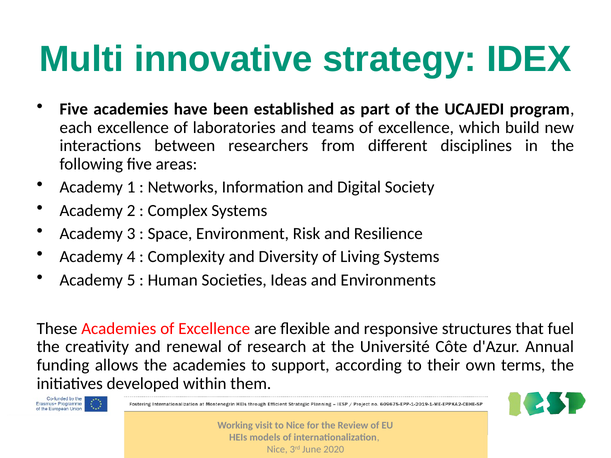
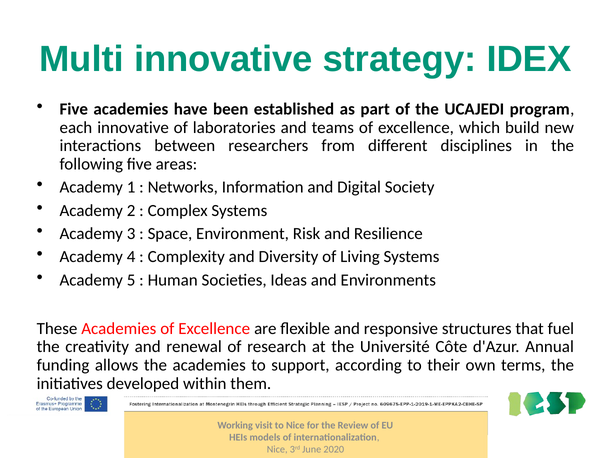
each excellence: excellence -> innovative (133, 127)
